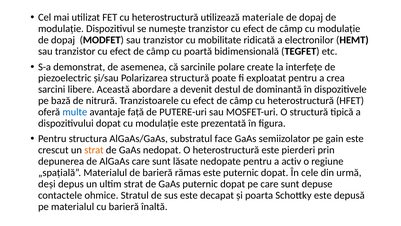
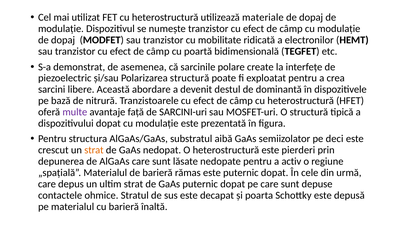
multe colour: blue -> purple (75, 112)
PUTERE-uri: PUTERE-uri -> SARCINI-uri (183, 112)
face: face -> aibă (223, 139)
gain: gain -> deci (335, 139)
deși: deși -> care (47, 184)
